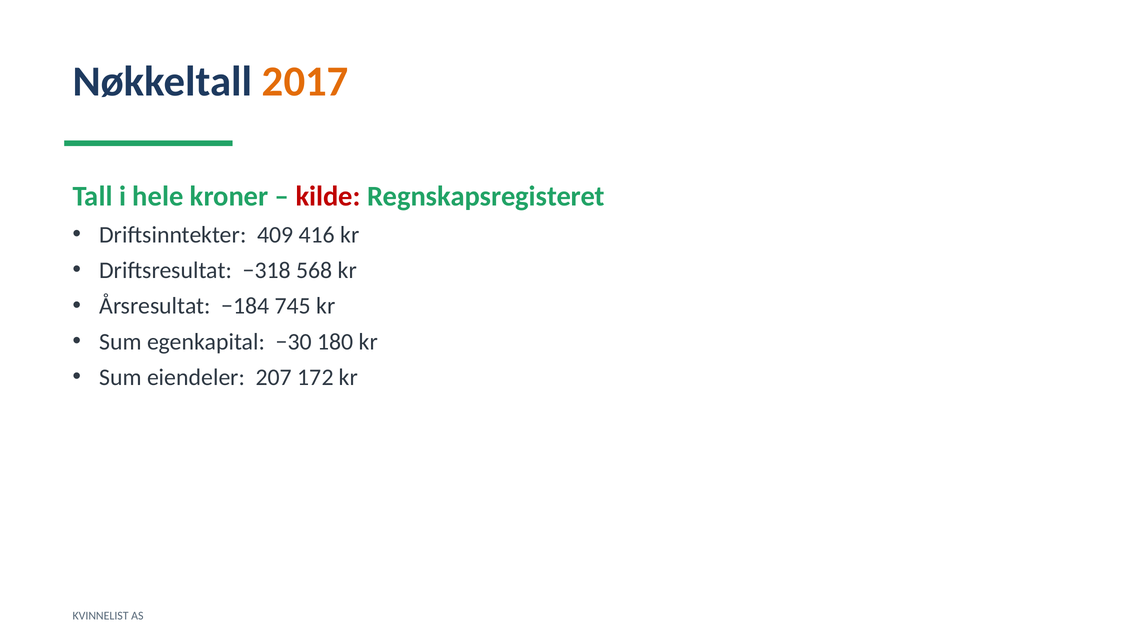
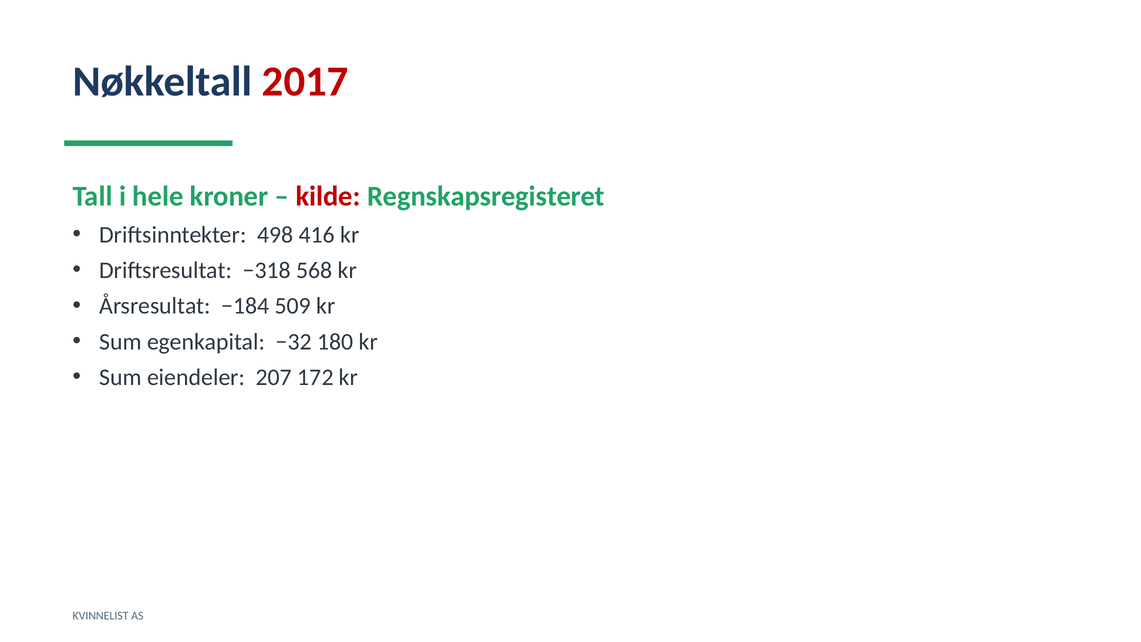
2017 colour: orange -> red (305, 81)
409: 409 -> 498 (275, 235)
745: 745 -> 509 (293, 306)
−30: −30 -> −32 (294, 342)
